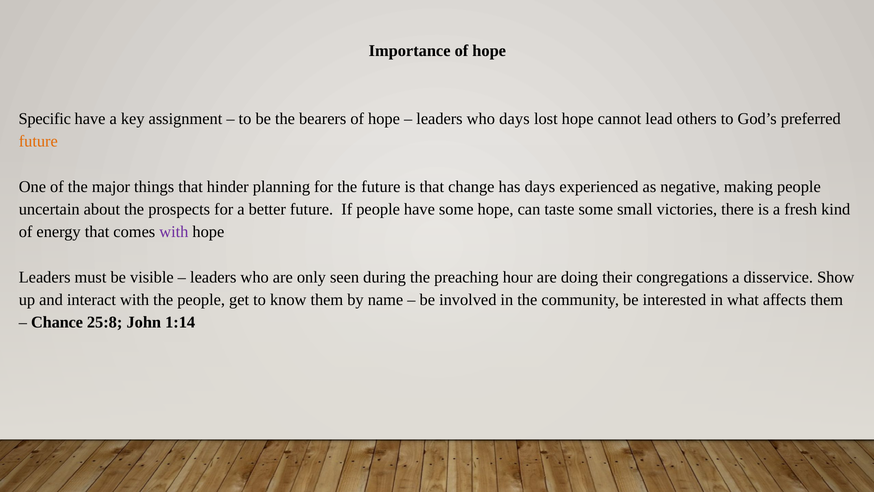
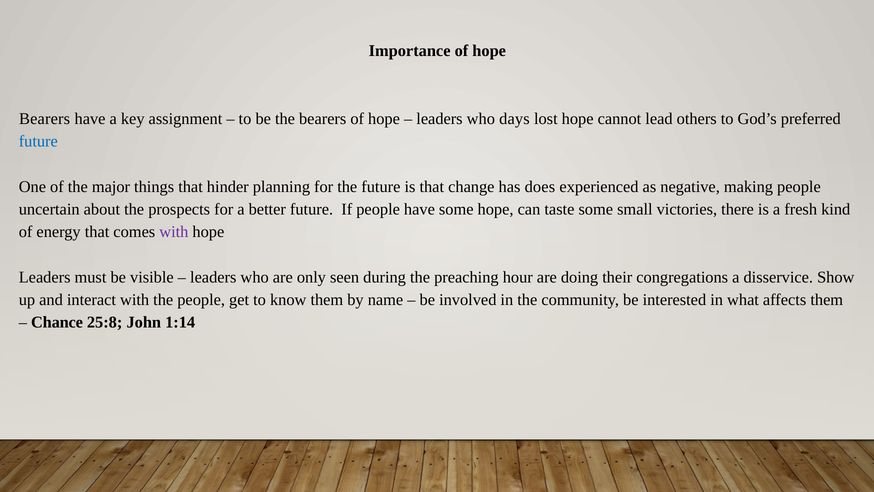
Specific: Specific -> Bearers (45, 119)
future colour: orange -> blue (38, 141)
has days: days -> does (540, 187)
